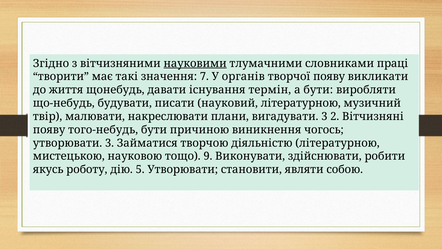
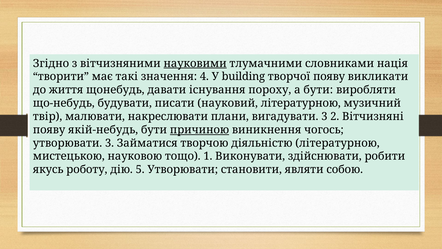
праці: праці -> нація (392, 63)
7: 7 -> 4 (204, 77)
органів: органів -> building (243, 77)
термін: термін -> пороху (270, 90)
того-небудь: того-небудь -> якій-небудь (103, 130)
причиною underline: none -> present (199, 130)
9: 9 -> 1 (208, 156)
